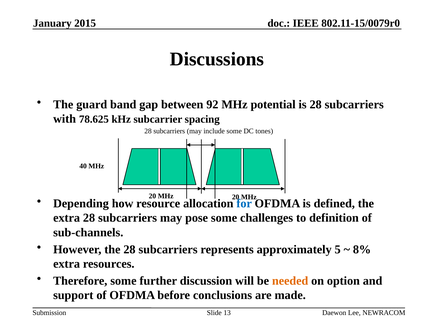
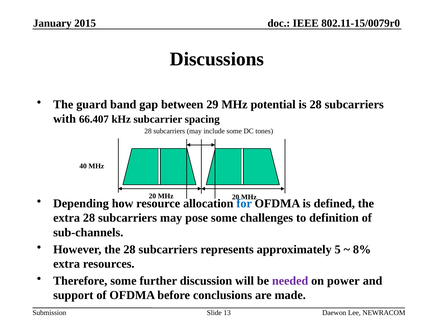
92: 92 -> 29 (212, 104)
78.625: 78.625 -> 66.407 (94, 119)
needed colour: orange -> purple (290, 280)
option: option -> power (343, 280)
